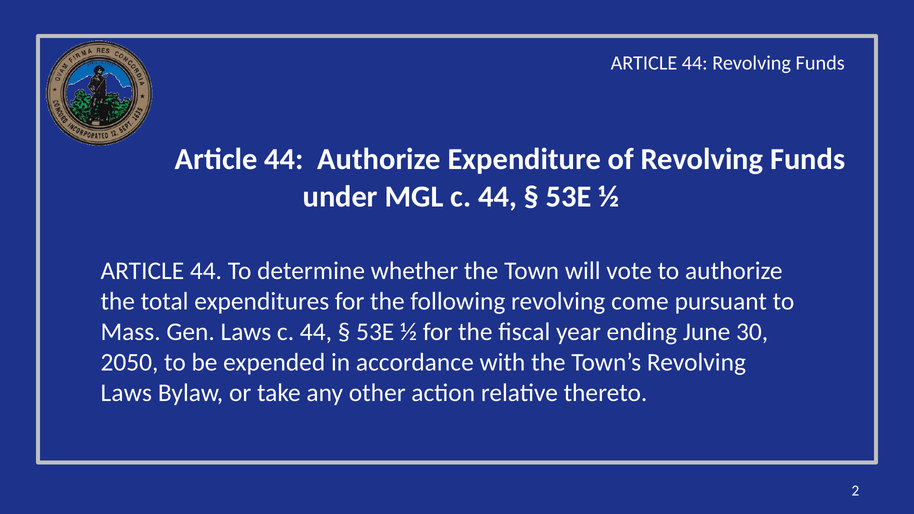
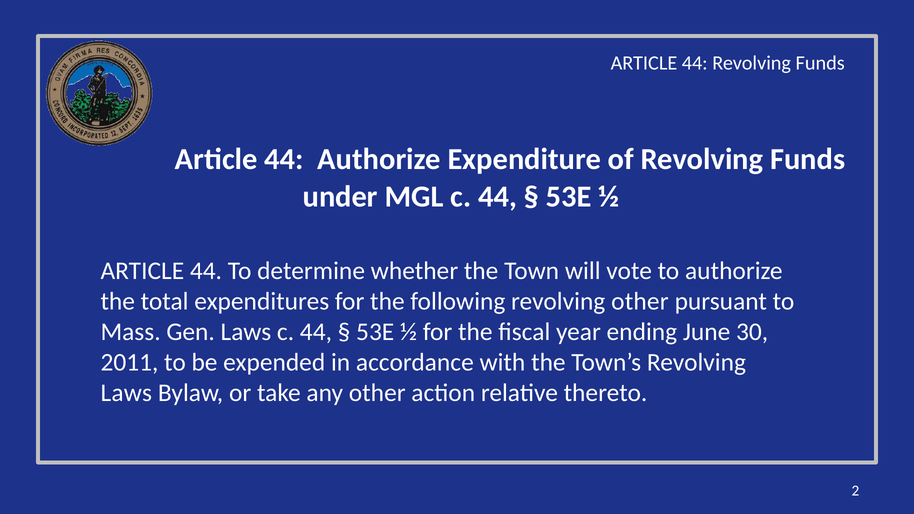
revolving come: come -> other (640, 302)
2050: 2050 -> 2011 (129, 362)
